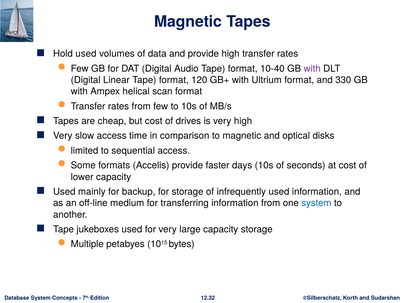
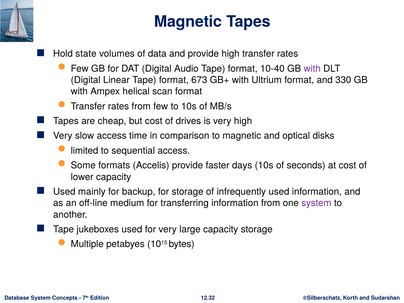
Hold used: used -> state (86, 54)
120: 120 -> 673 (199, 80)
system colour: blue -> purple (316, 203)
